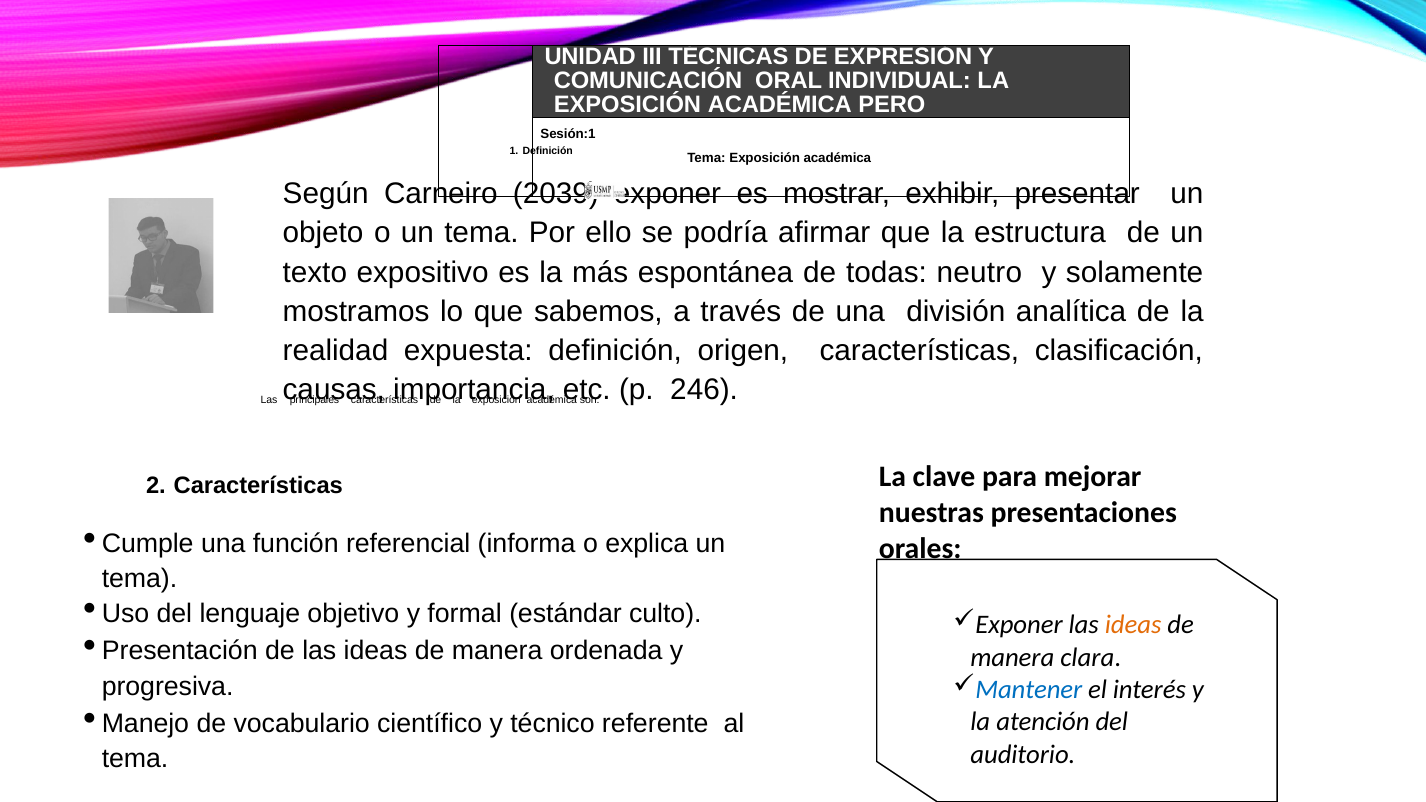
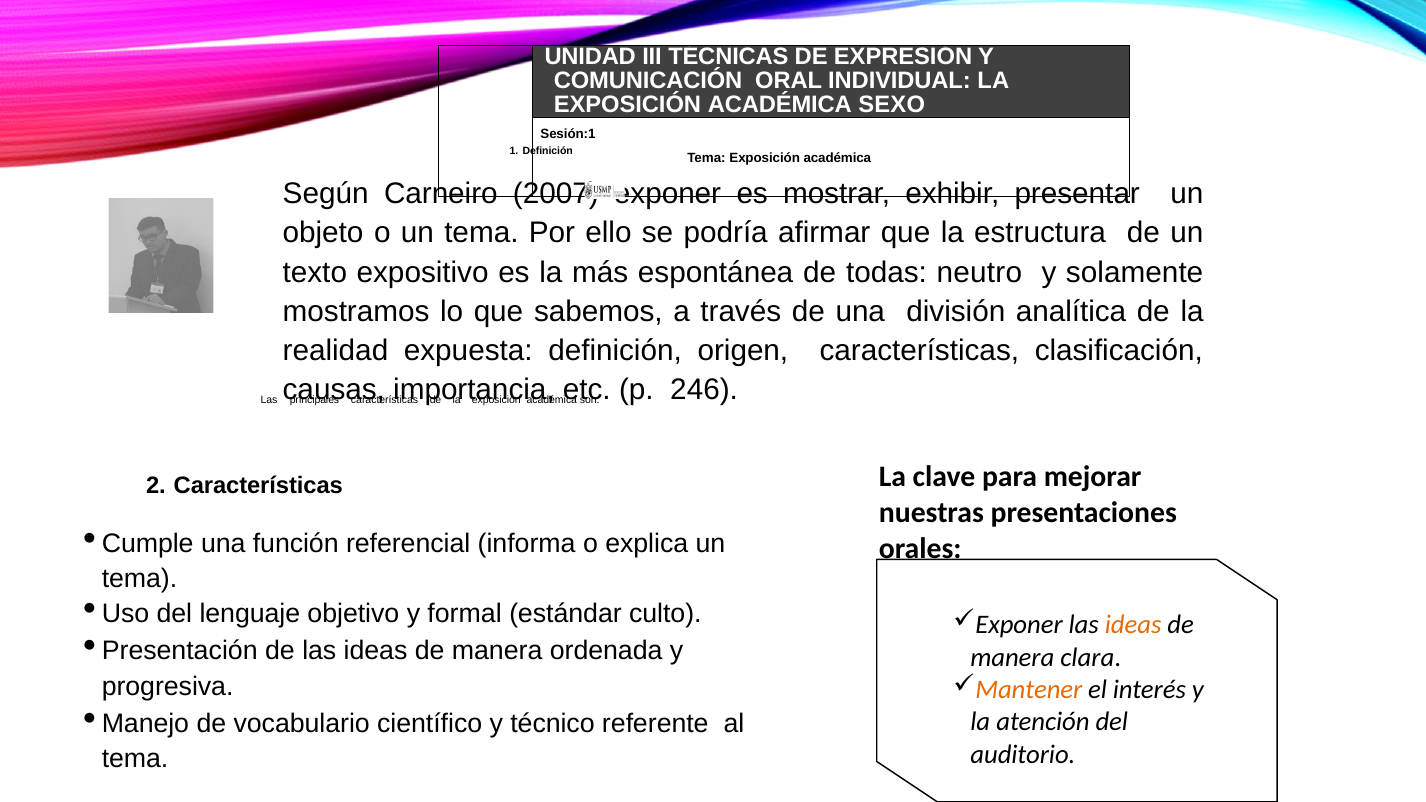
PERO: PERO -> SEXO (892, 105)
2039: 2039 -> 2007 (556, 194)
Mantener colour: blue -> orange (1029, 690)
